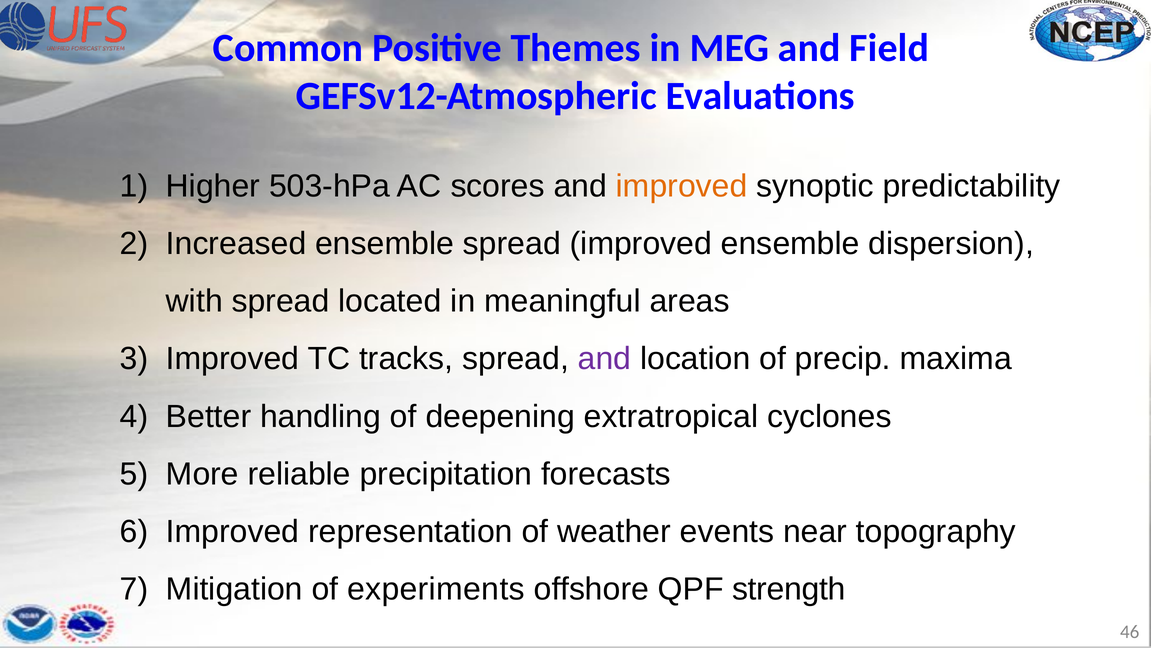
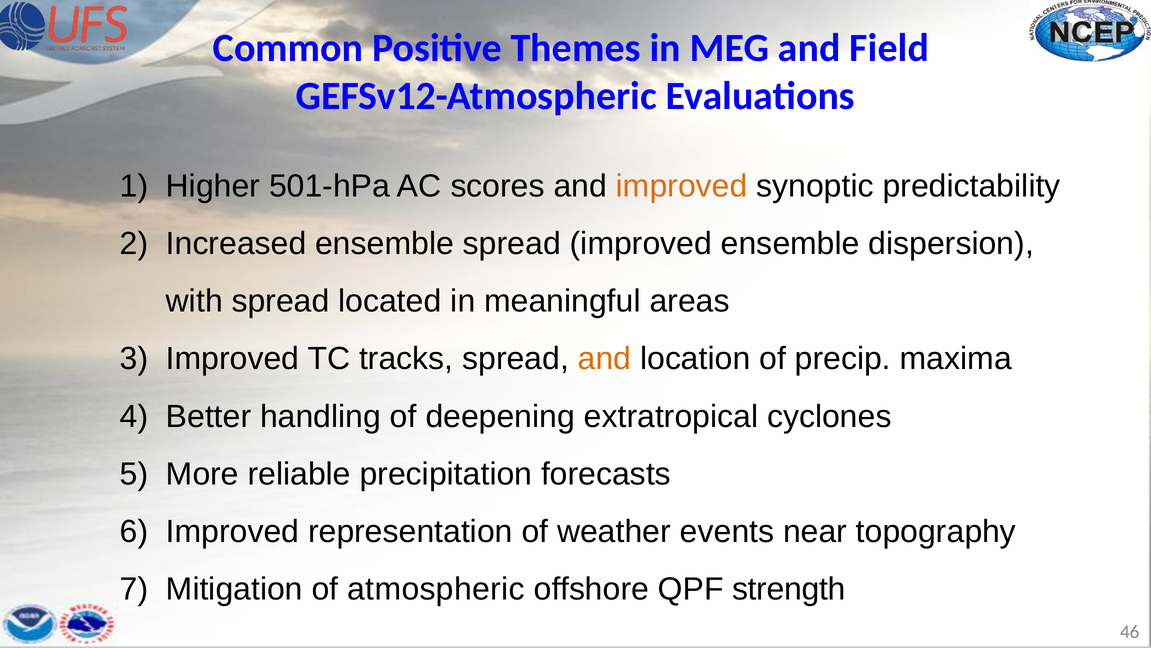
503-hPa: 503-hPa -> 501-hPa (329, 186)
and colour: purple -> orange (605, 359)
experiments: experiments -> atmospheric (436, 589)
